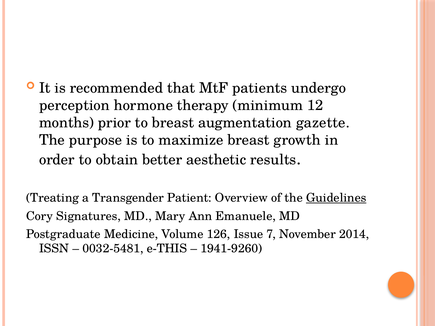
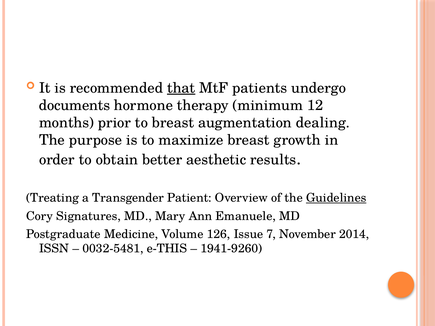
that underline: none -> present (181, 88)
perception: perception -> documents (75, 105)
gazette: gazette -> dealing (323, 123)
